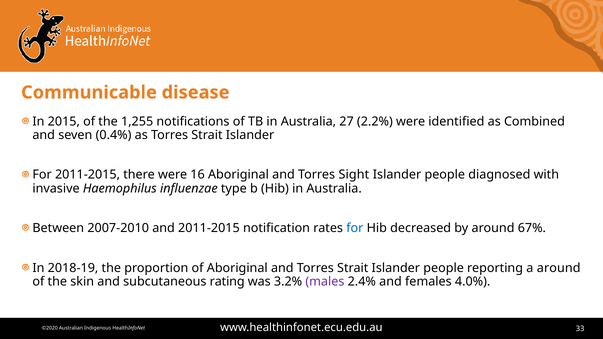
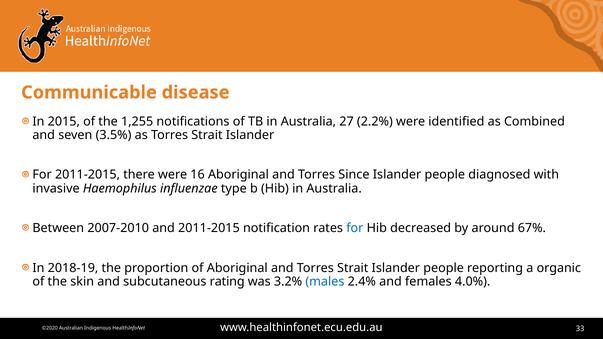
0.4%: 0.4% -> 3.5% (114, 135)
Sight: Sight -> Since (354, 175)
a around: around -> organic (559, 268)
males colour: purple -> blue (325, 282)
